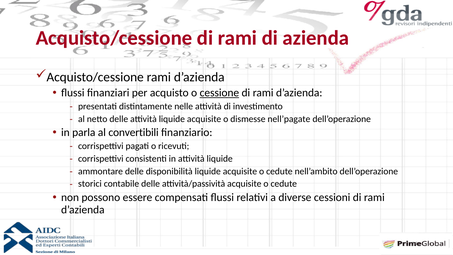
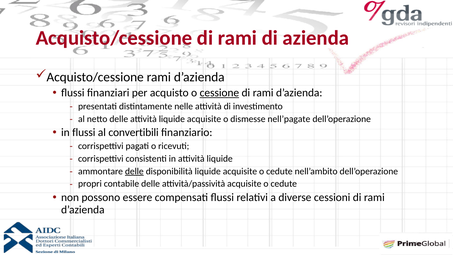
in parla: parla -> flussi (84, 132)
delle underline: none -> present (134, 171)
storici: storici -> propri (90, 184)
